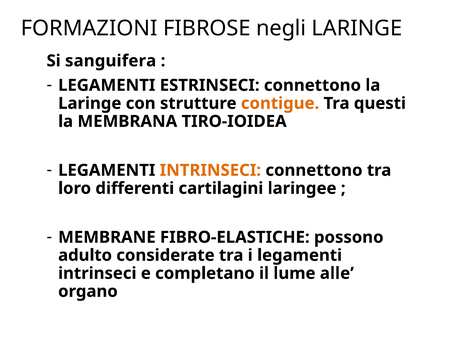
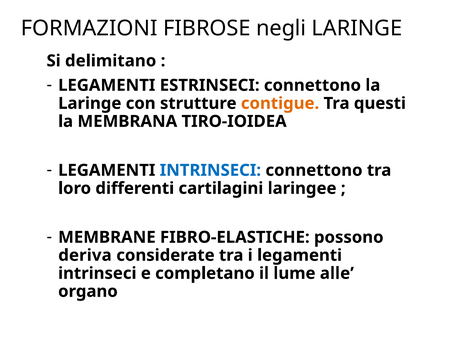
sanguifera: sanguifera -> delimitano (111, 61)
INTRINSECI colour: orange -> blue (210, 170)
adulto: adulto -> deriva (85, 255)
